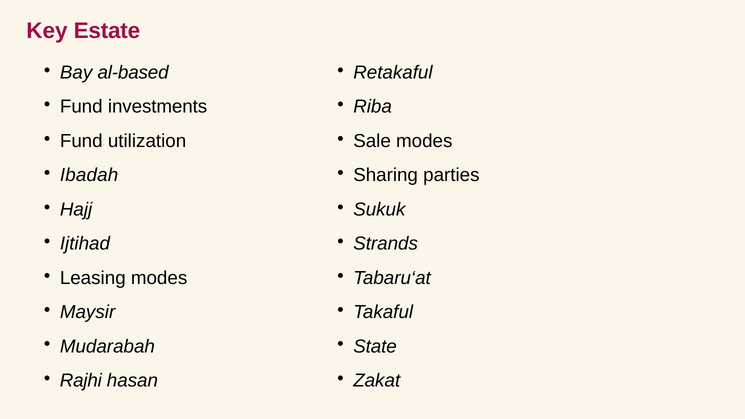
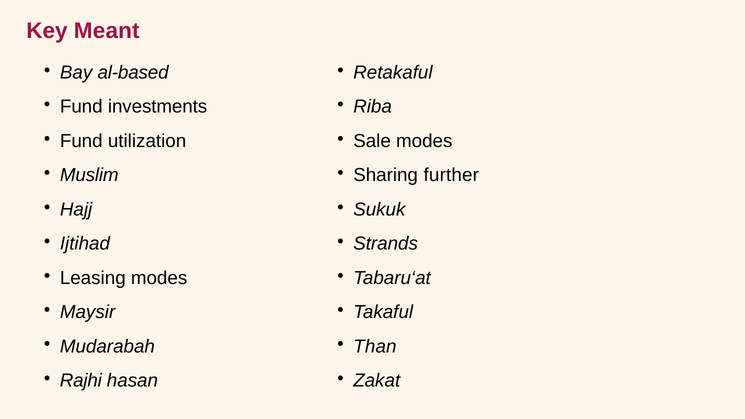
Estate: Estate -> Meant (107, 31)
Ibadah: Ibadah -> Muslim (89, 175)
parties: parties -> further (451, 175)
State: State -> Than (375, 346)
